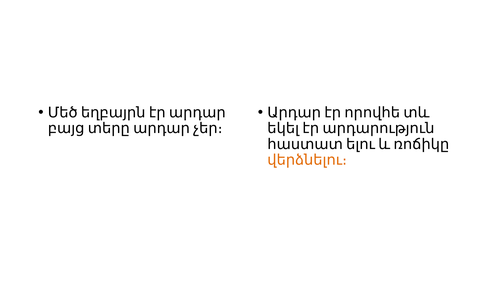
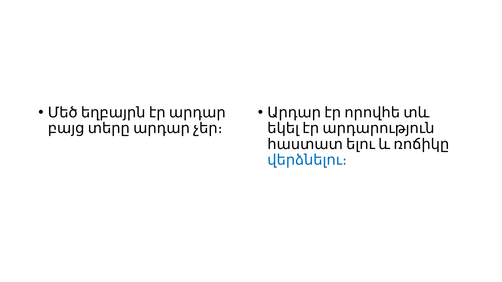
վերձնելու։ colour: orange -> blue (307, 160)
